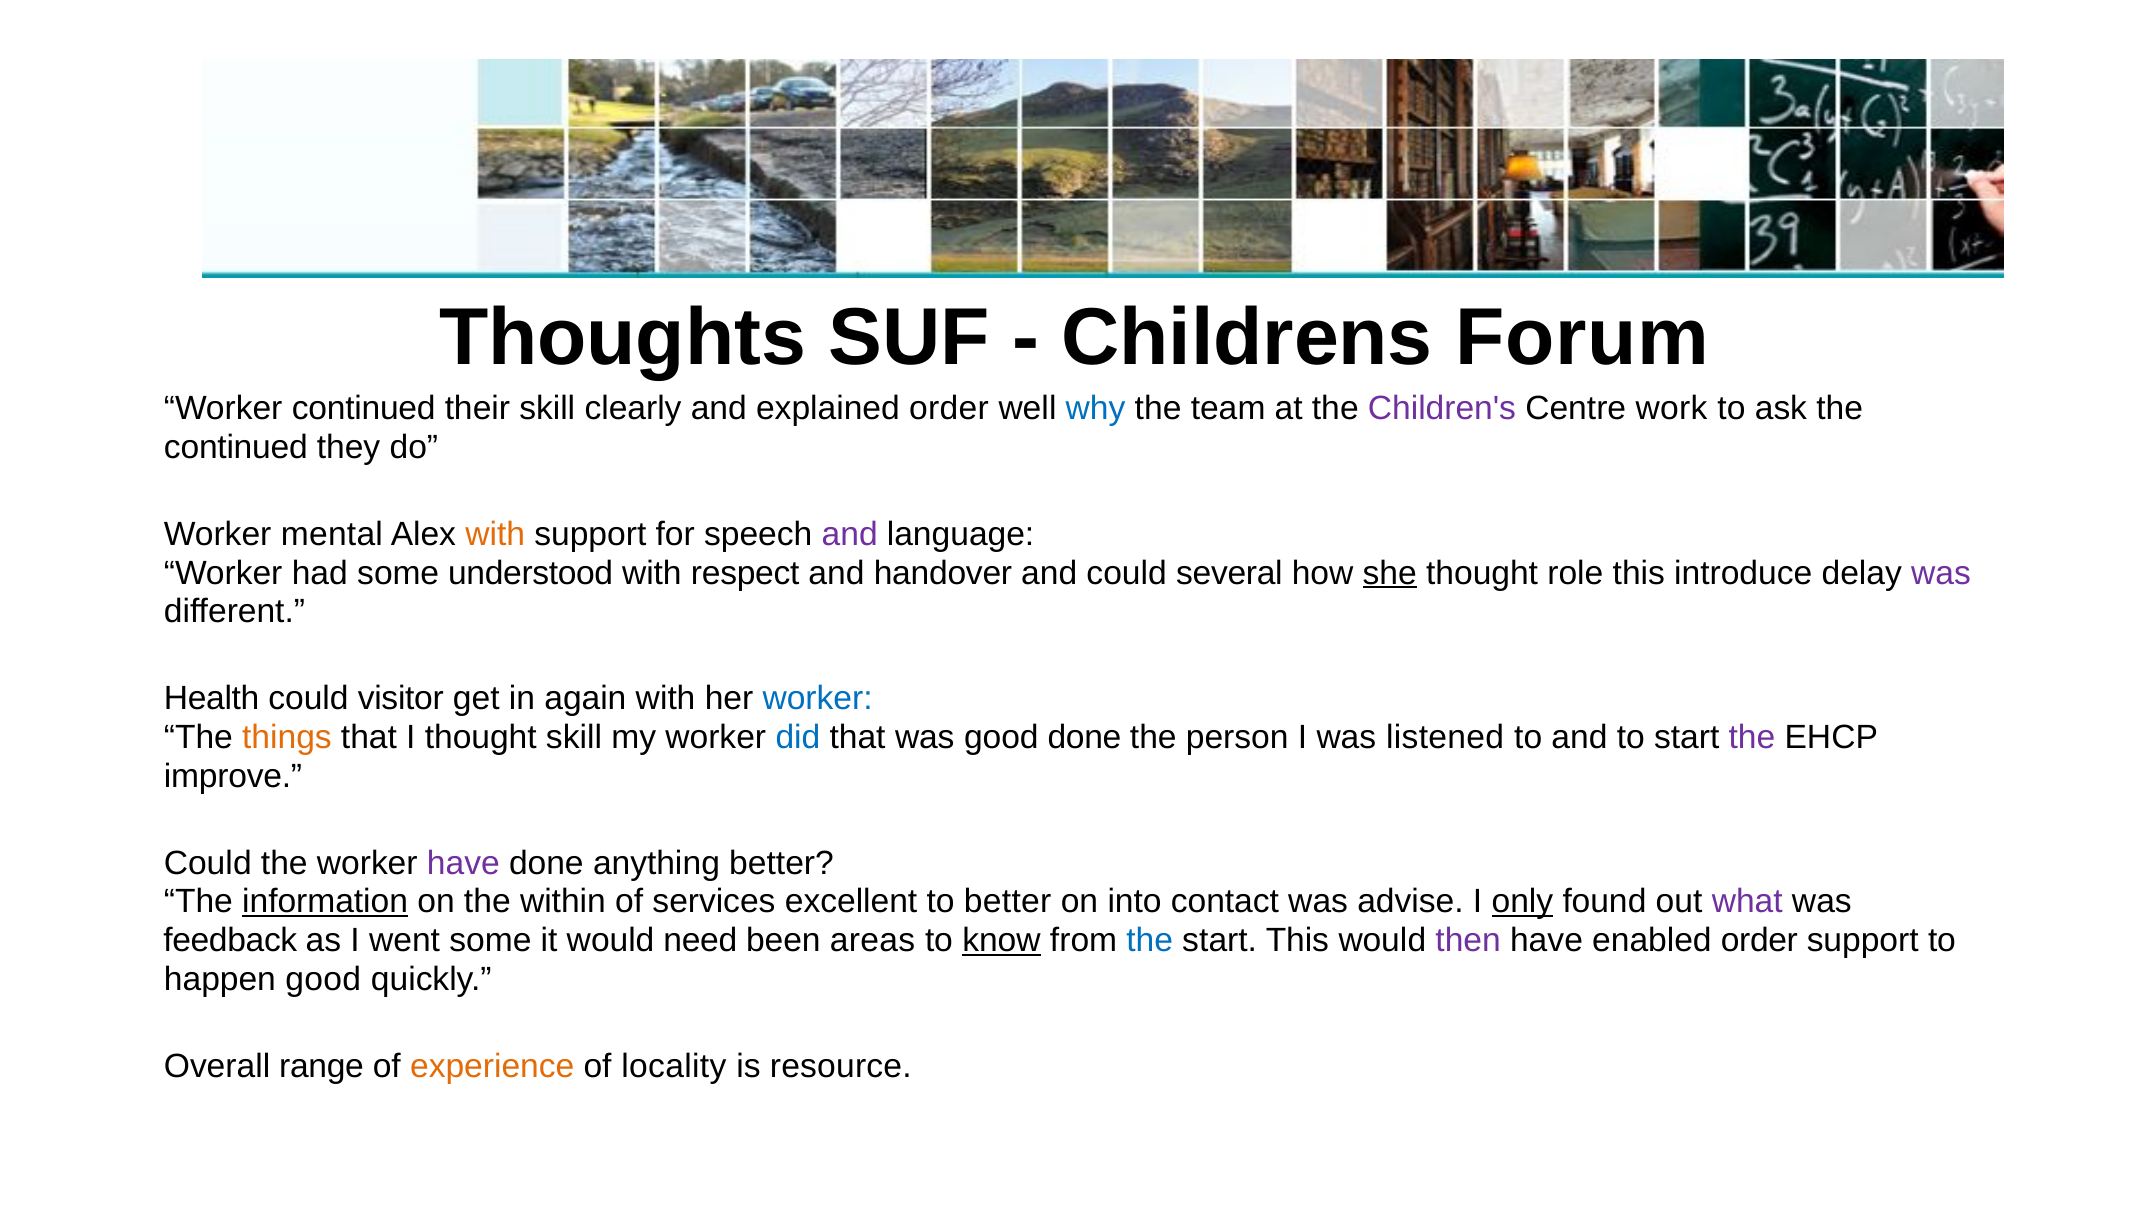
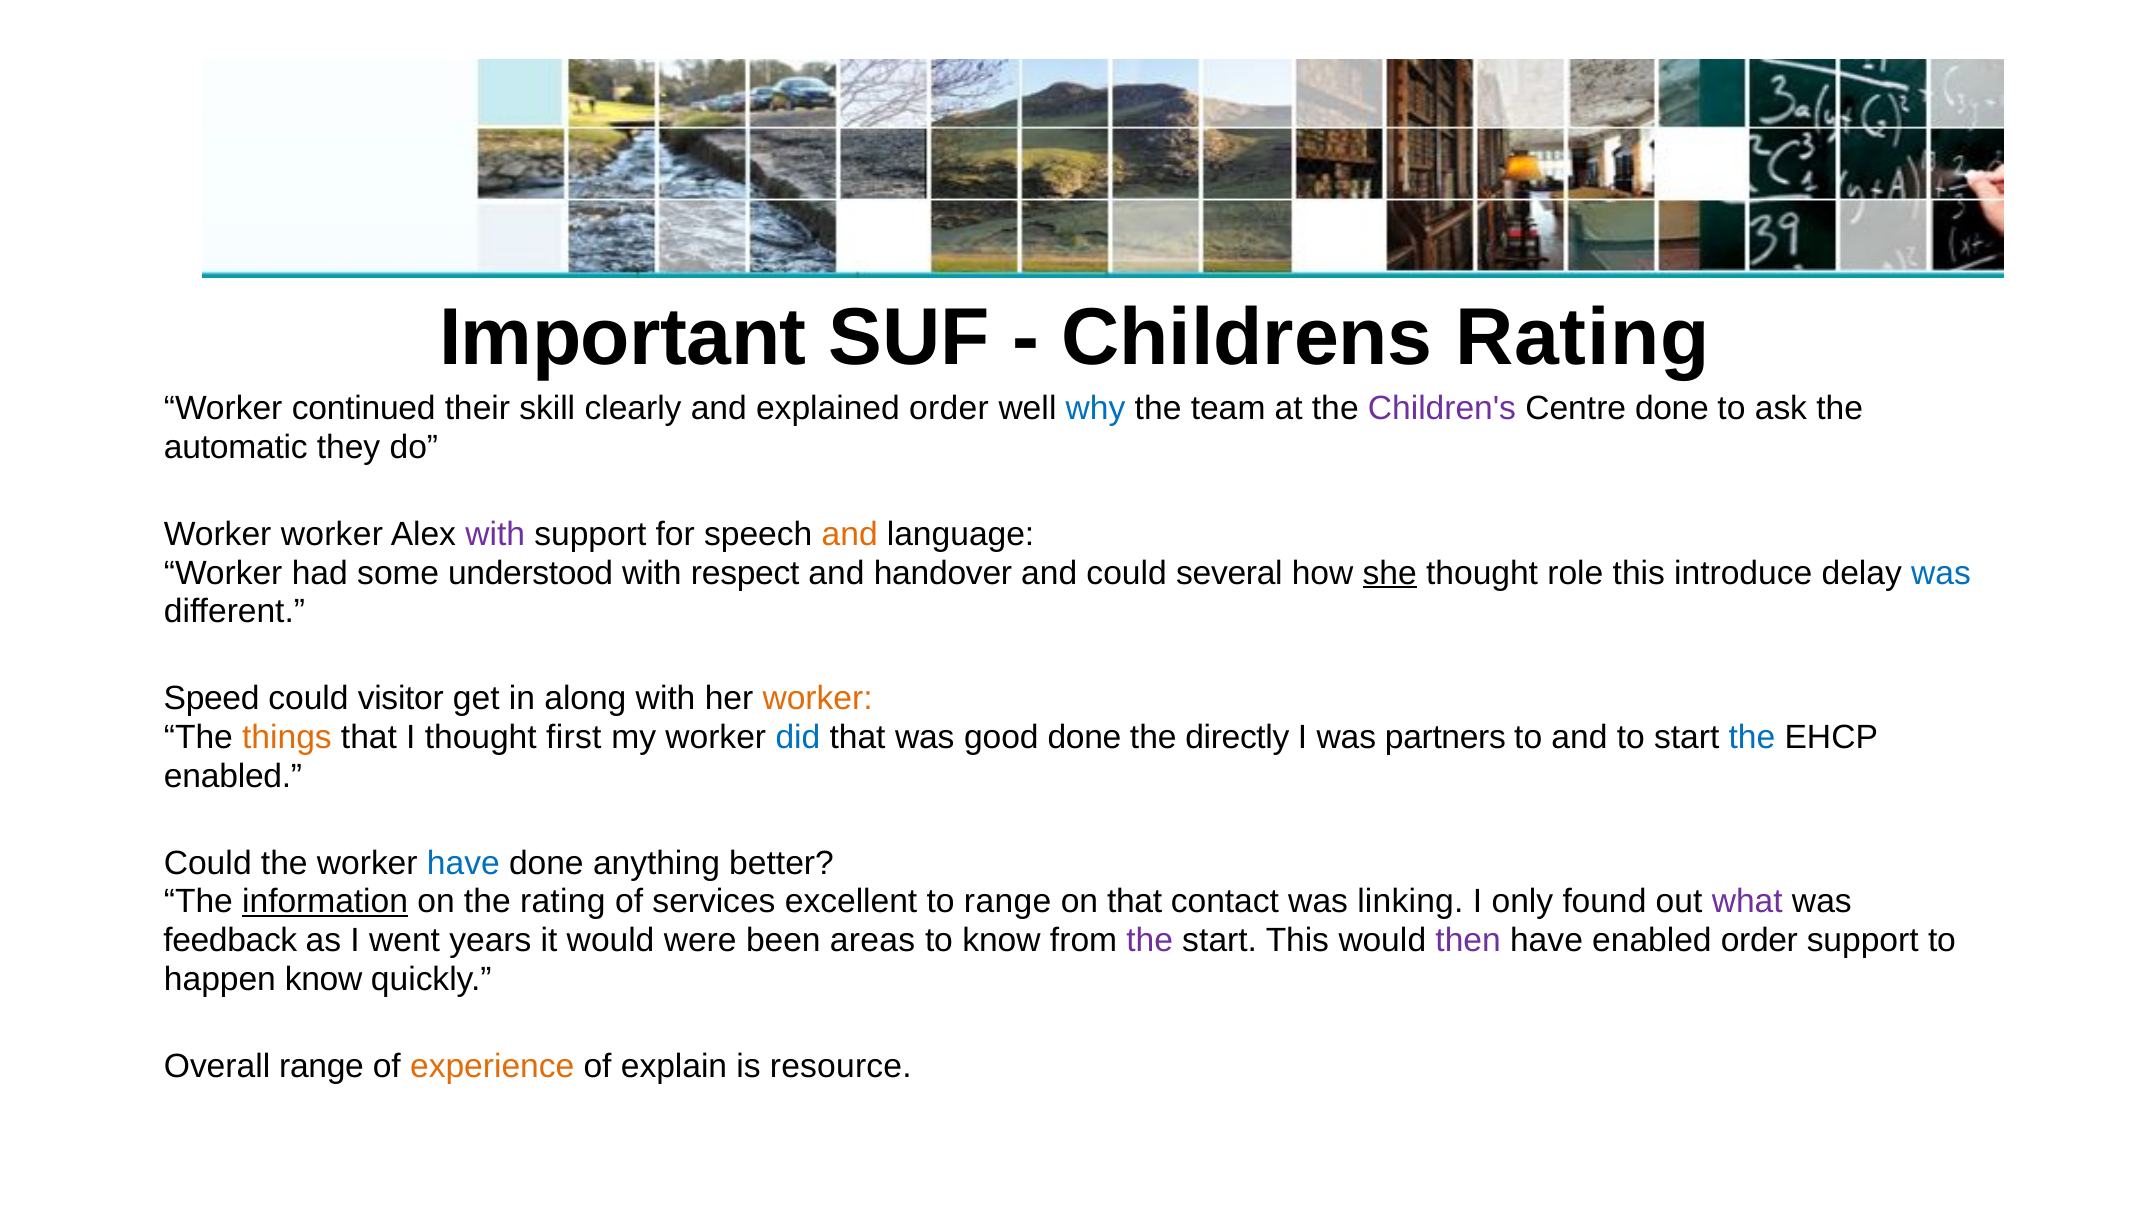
Thoughts: Thoughts -> Important (623, 338)
Childrens Forum: Forum -> Rating (1583, 338)
Centre work: work -> done (1672, 408)
continued: continued -> automatic (236, 447)
Worker mental: mental -> worker (332, 534)
with colour: orange -> purple (495, 534)
and colour: purple -> orange (850, 534)
was colour: purple -> blue (1941, 573)
Health: Health -> Speed (212, 699)
again: again -> along (585, 699)
worker colour: blue -> orange (818, 699)
thought skill: skill -> first (574, 737)
person: person -> directly (1237, 737)
listened: listened -> partners (1445, 737)
the colour: purple -> blue (1752, 737)
improve: improve -> enabled (233, 776)
have colour: purple -> blue (463, 863)
the within: within -> rating (563, 902)
to better: better -> range (1008, 902)
on into: into -> that (1135, 902)
advise: advise -> linking (1410, 902)
only underline: present -> none (1522, 902)
went some: some -> years (490, 940)
need: need -> were (700, 940)
know underline: present -> none (1001, 940)
the colour: blue -> purple (1150, 940)
happen good: good -> know (324, 979)
locality: locality -> explain (674, 1066)
